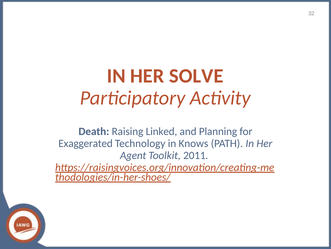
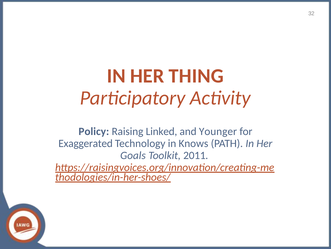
SOLVE: SOLVE -> THING (196, 76)
Death: Death -> Policy (94, 131)
Planning: Planning -> Younger (218, 131)
Agent: Agent -> Goals (133, 155)
